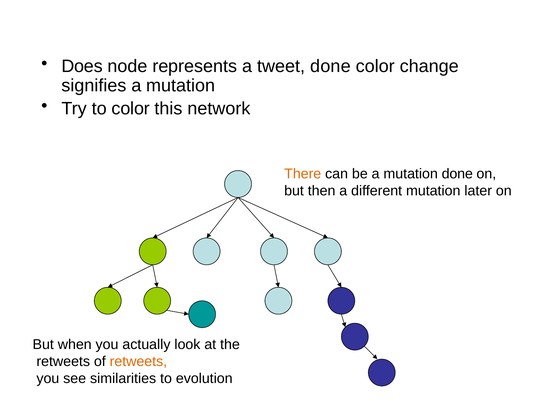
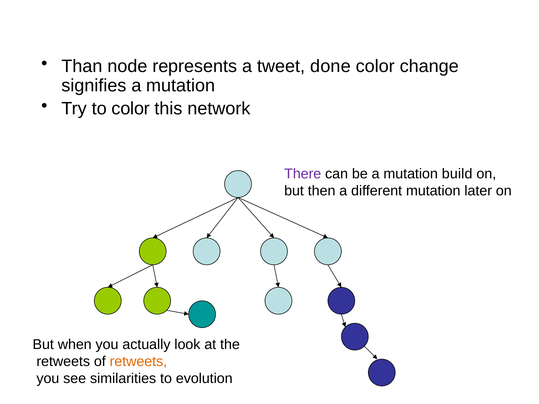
Does: Does -> Than (82, 66)
There colour: orange -> purple (303, 174)
mutation done: done -> build (457, 174)
